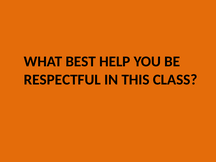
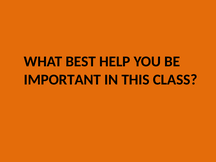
RESPECTFUL: RESPECTFUL -> IMPORTANT (62, 80)
